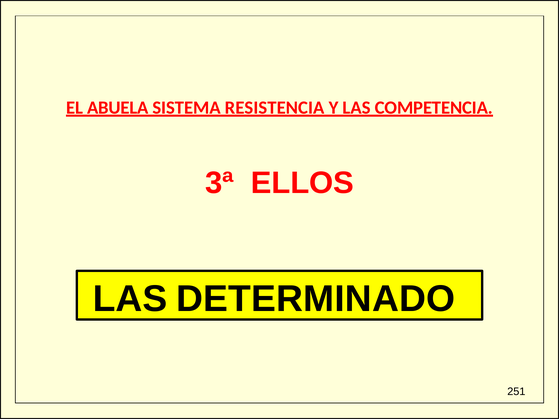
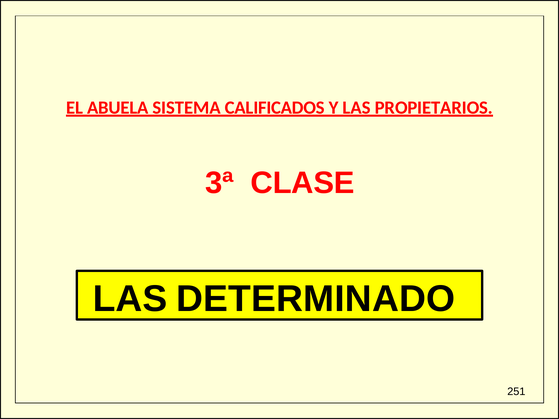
RESISTENCIA: RESISTENCIA -> CALIFICADOS (275, 108)
COMPETENCIA: COMPETENCIA -> PROPIETARIOS (434, 108)
ELLOS: ELLOS -> CLASE (303, 183)
